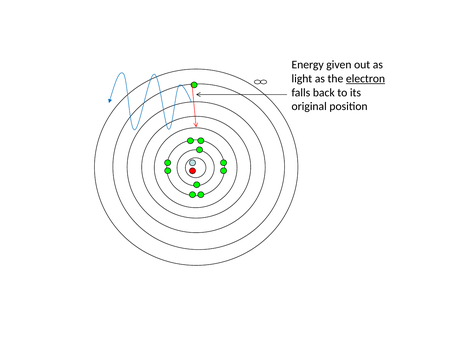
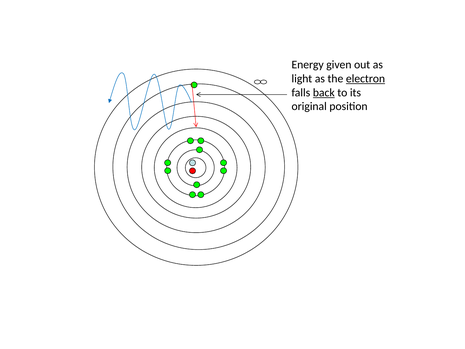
back underline: none -> present (324, 92)
